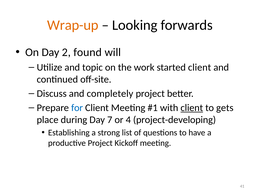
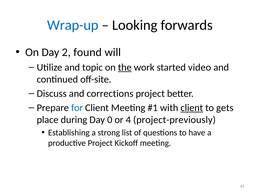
Wrap-up colour: orange -> blue (73, 25)
the underline: none -> present (125, 67)
started client: client -> video (200, 67)
completely: completely -> corrections (110, 94)
7: 7 -> 0 (110, 120)
project-developing: project-developing -> project-previously (174, 120)
